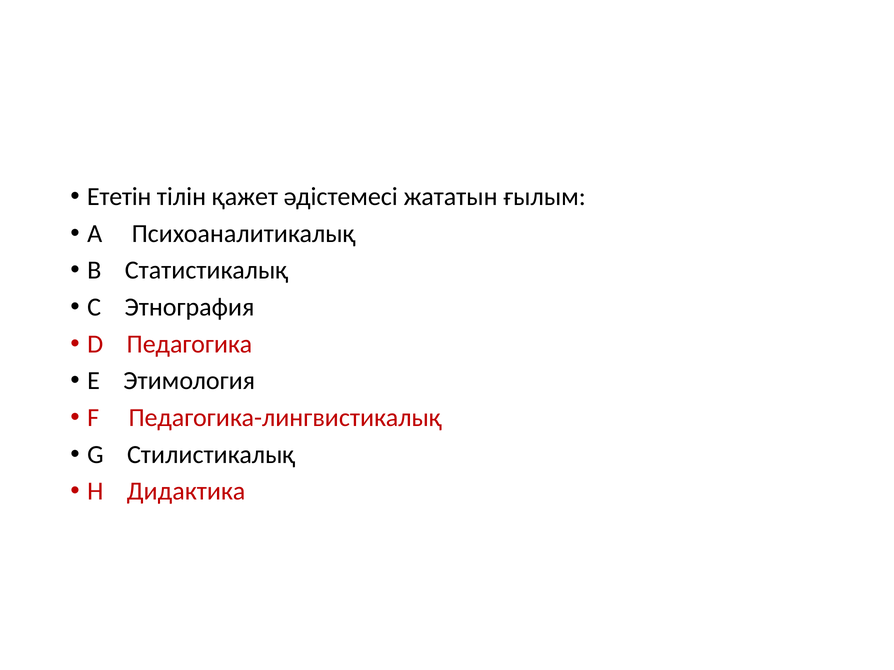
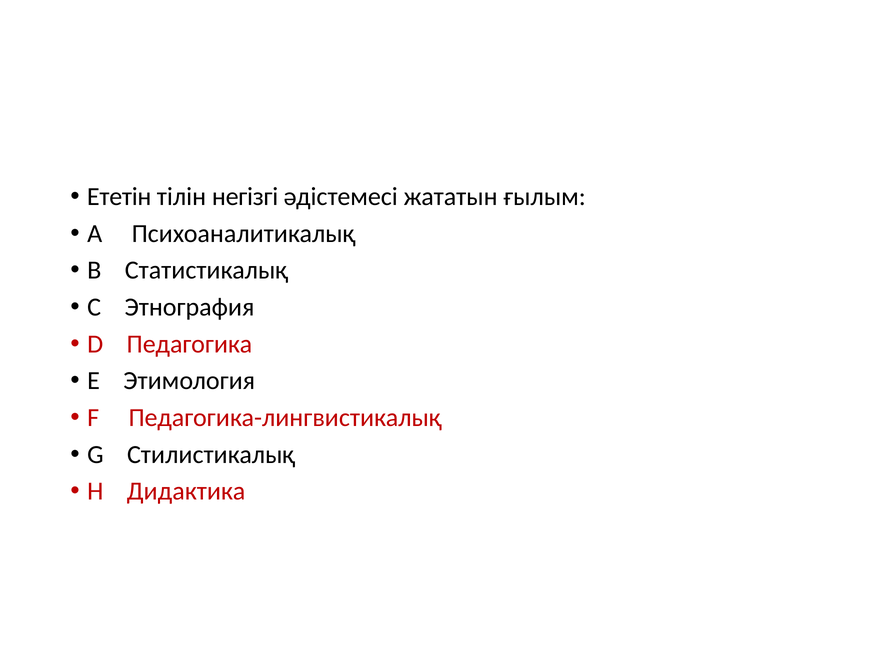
қажет: қажет -> негізгі (245, 197)
